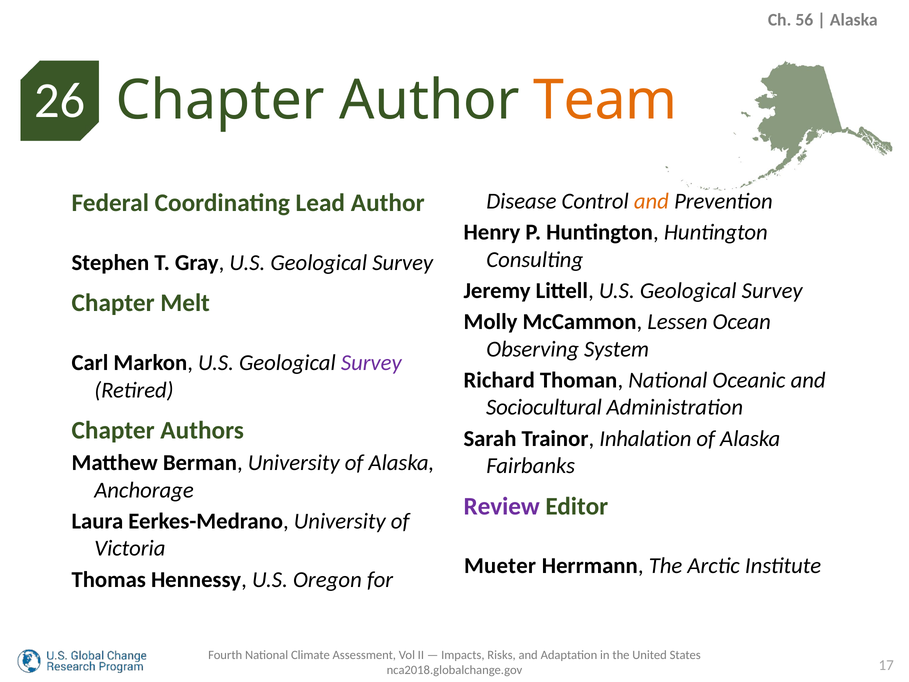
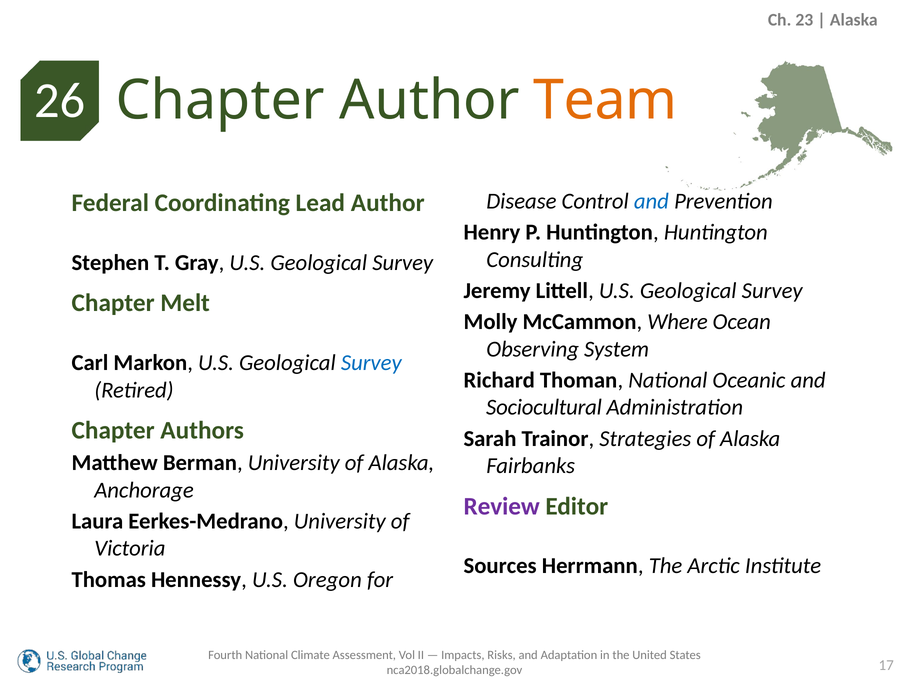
56: 56 -> 23 (804, 20)
and colour: orange -> blue (651, 201)
Lessen: Lessen -> Where (678, 322)
Survey colour: purple -> blue (371, 363)
Inhalation: Inhalation -> Strategies (645, 438)
Mueter: Mueter -> Sources (500, 566)
